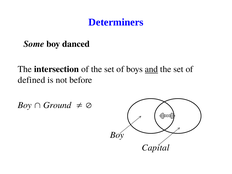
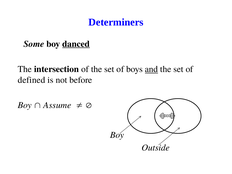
danced underline: none -> present (76, 44)
Ground: Ground -> Assume (57, 105)
Capital: Capital -> Outside (156, 148)
